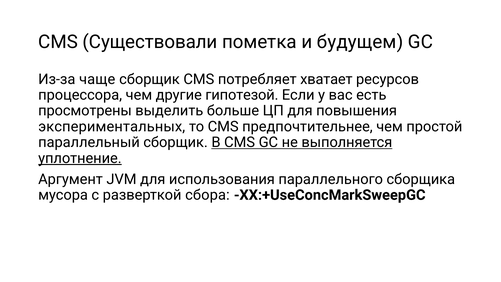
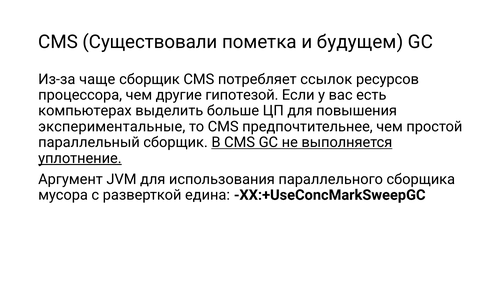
хватает: хватает -> ссылок (326, 79)
просмотрены: просмотрены -> компьютерах (85, 111)
экспериментальных: экспериментальных -> экспериментальные (112, 127)
сбора: сбора -> едина (208, 195)
